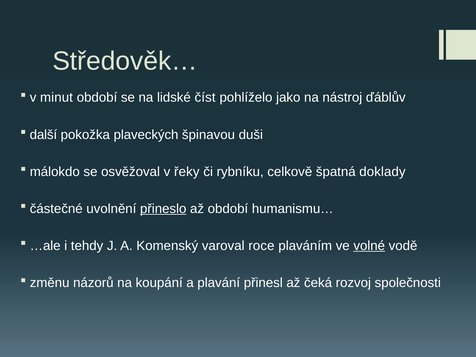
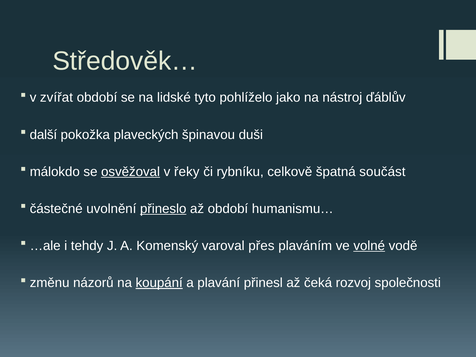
minut: minut -> zvířat (56, 98)
číst: číst -> tyto (205, 98)
osvěžoval underline: none -> present (131, 172)
doklady: doklady -> součást (382, 172)
roce: roce -> přes (261, 246)
koupání underline: none -> present (159, 283)
